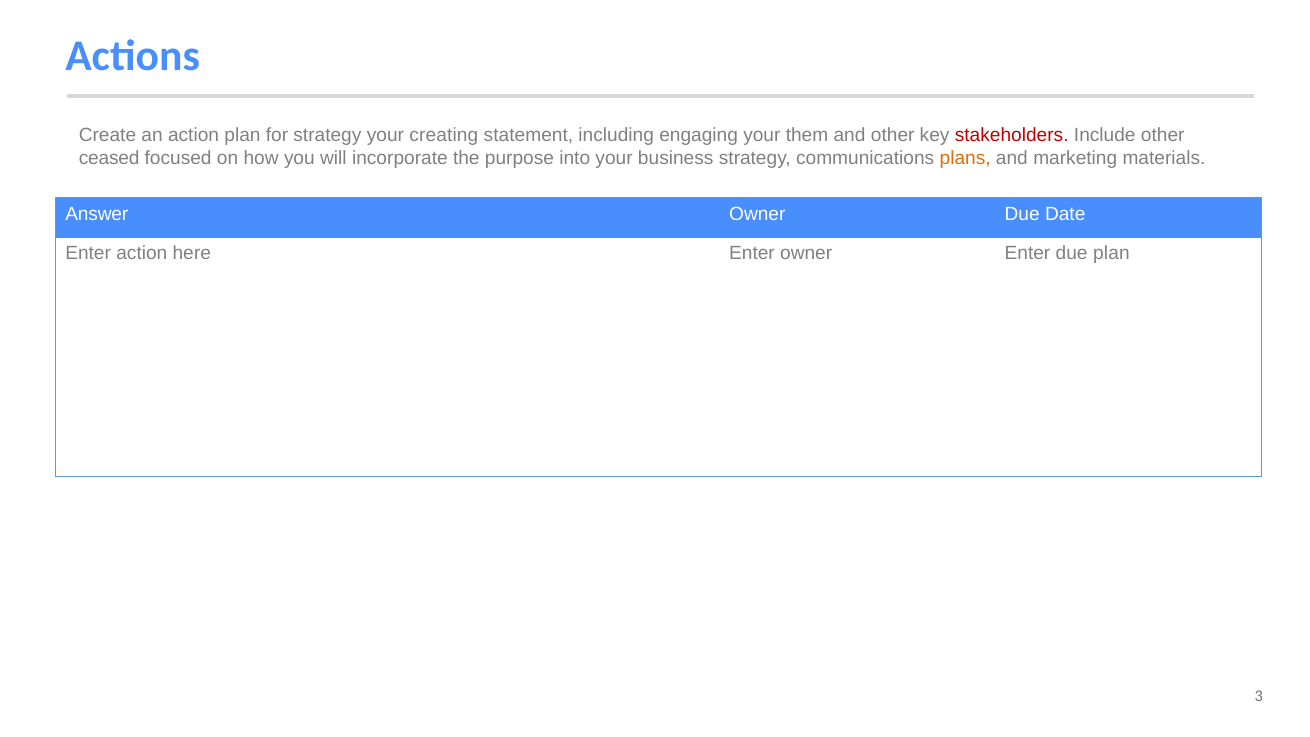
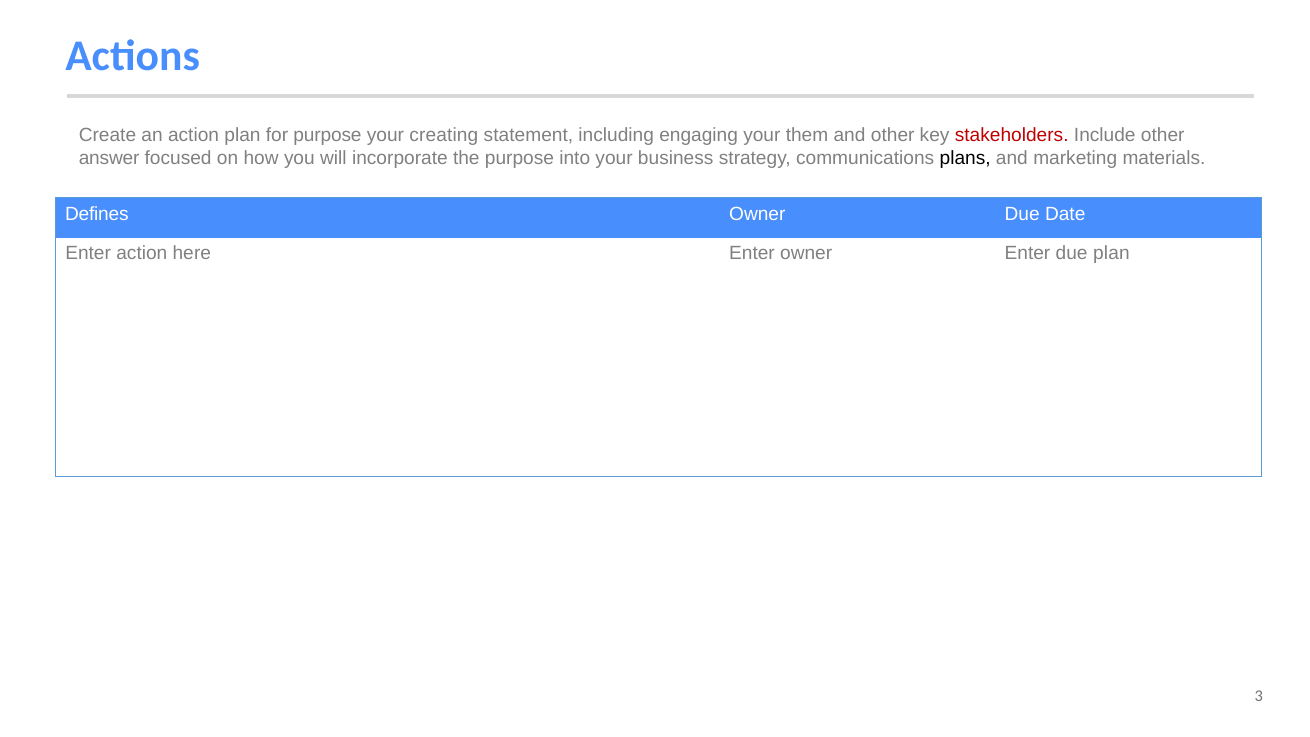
for strategy: strategy -> purpose (327, 136)
ceased: ceased -> answer (109, 158)
plans colour: orange -> black (965, 158)
Answer: Answer -> Defines (97, 214)
